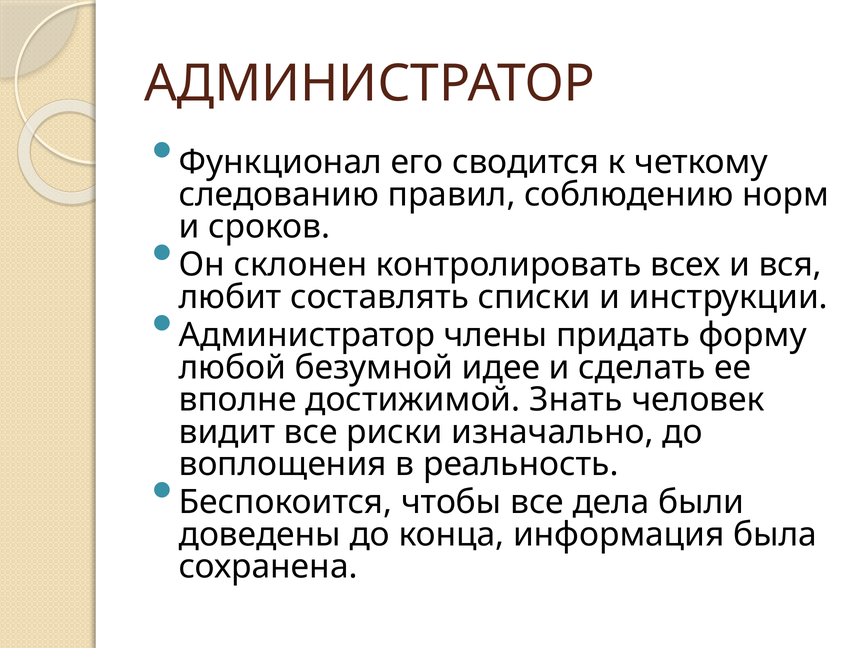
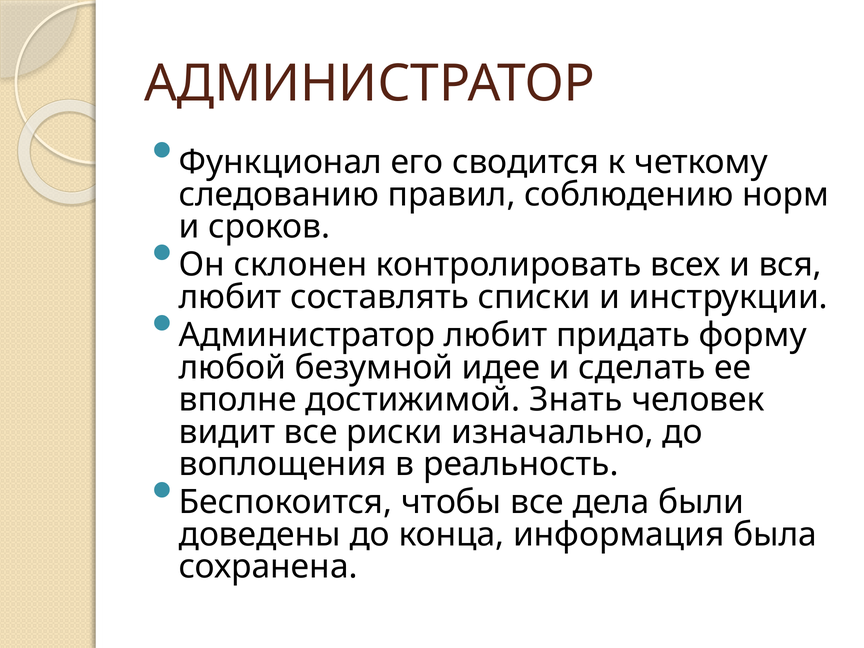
Администратор члены: члены -> любит (496, 335)
